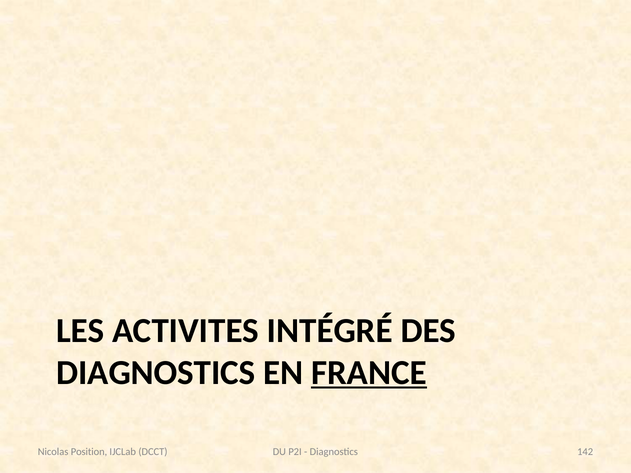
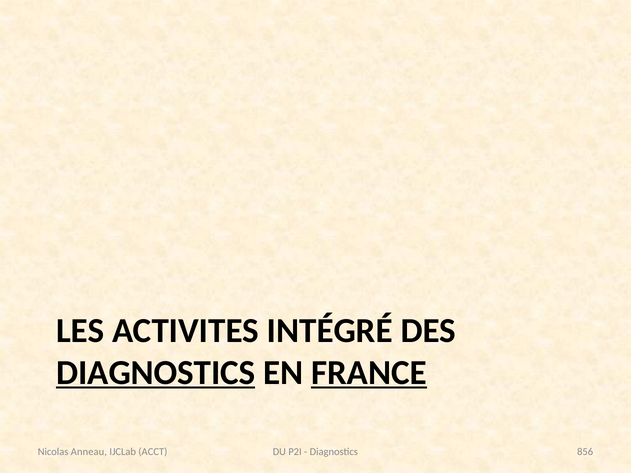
DIAGNOSTICS underline: none -> present (156, 373)
142: 142 -> 856 (585, 452)
Position: Position -> Anneau (89, 452)
DCCT: DCCT -> ACCT (153, 452)
